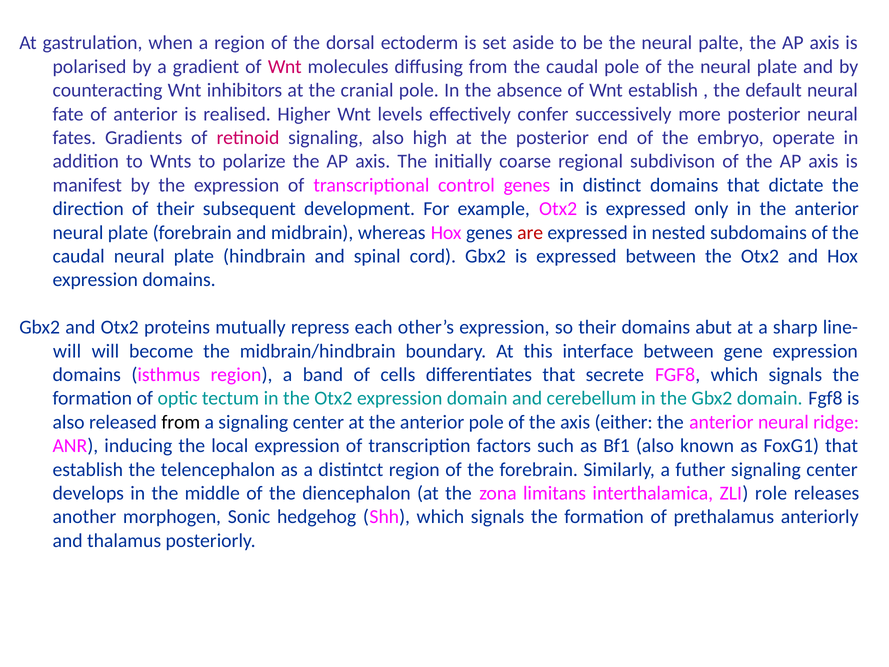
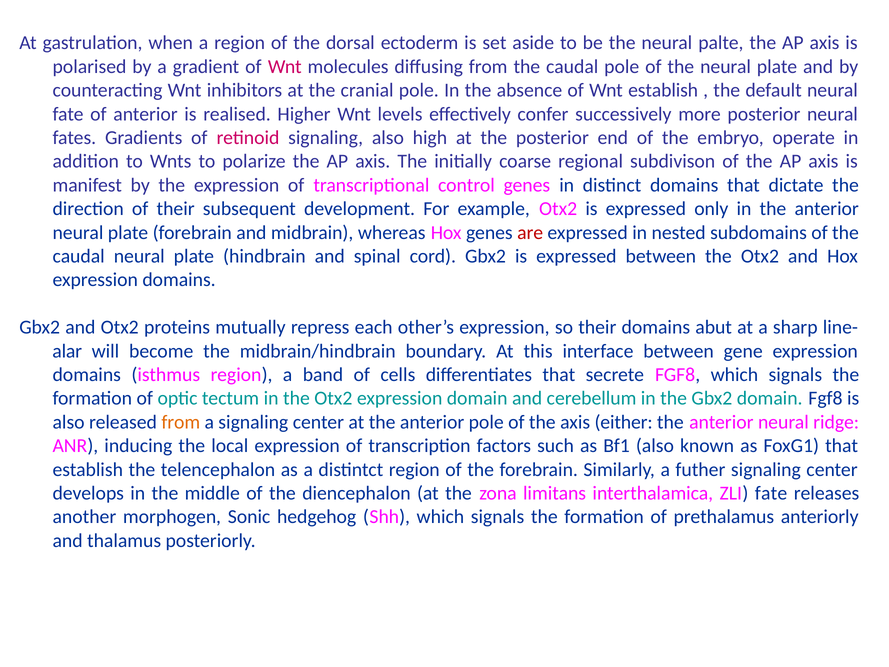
will: will -> alar (67, 351)
from colour: black -> orange (181, 422)
ZLI role: role -> fate (771, 493)
